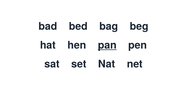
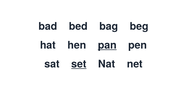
set underline: none -> present (79, 64)
